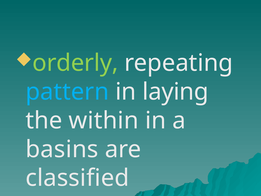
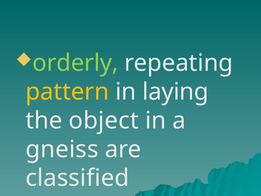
pattern colour: light blue -> yellow (67, 92)
within: within -> object (104, 120)
basins: basins -> gneiss (62, 149)
